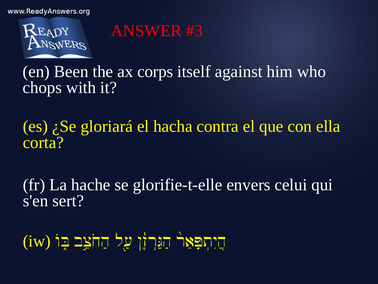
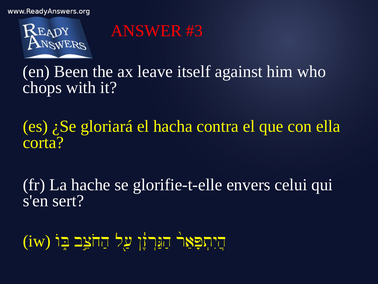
corps: corps -> leave (155, 71)
